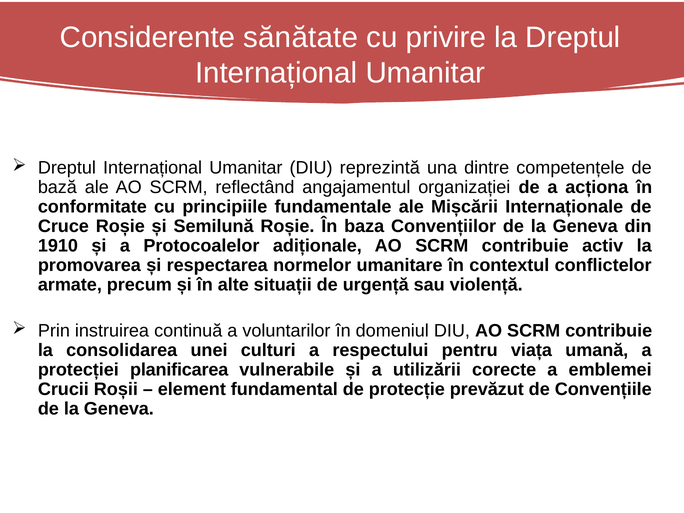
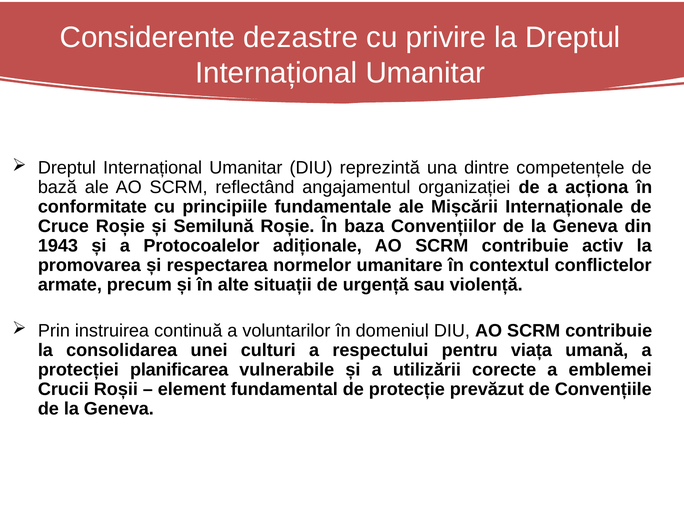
sănătate: sănătate -> dezastre (301, 38)
1910: 1910 -> 1943 (58, 246)
